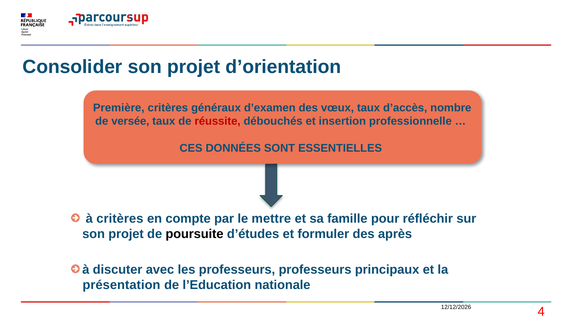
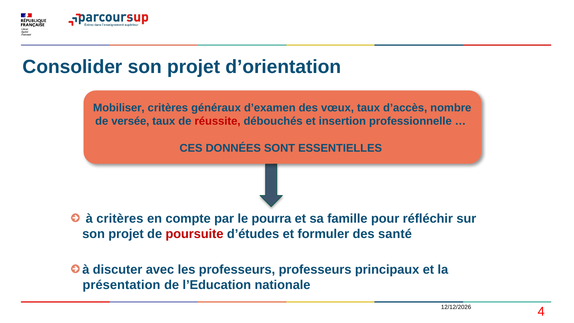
Première: Première -> Mobiliser (119, 108)
mettre: mettre -> pourra (271, 219)
poursuite colour: black -> red (194, 234)
après: après -> santé (395, 234)
